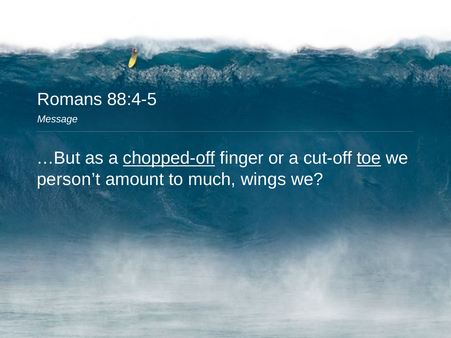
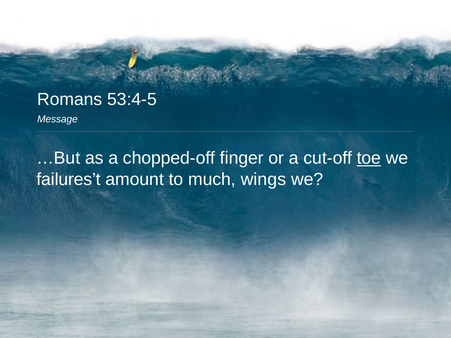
88:4-5: 88:4-5 -> 53:4-5 (132, 99)
chopped-off underline: present -> none (169, 158)
person’t: person’t -> failures’t (69, 179)
